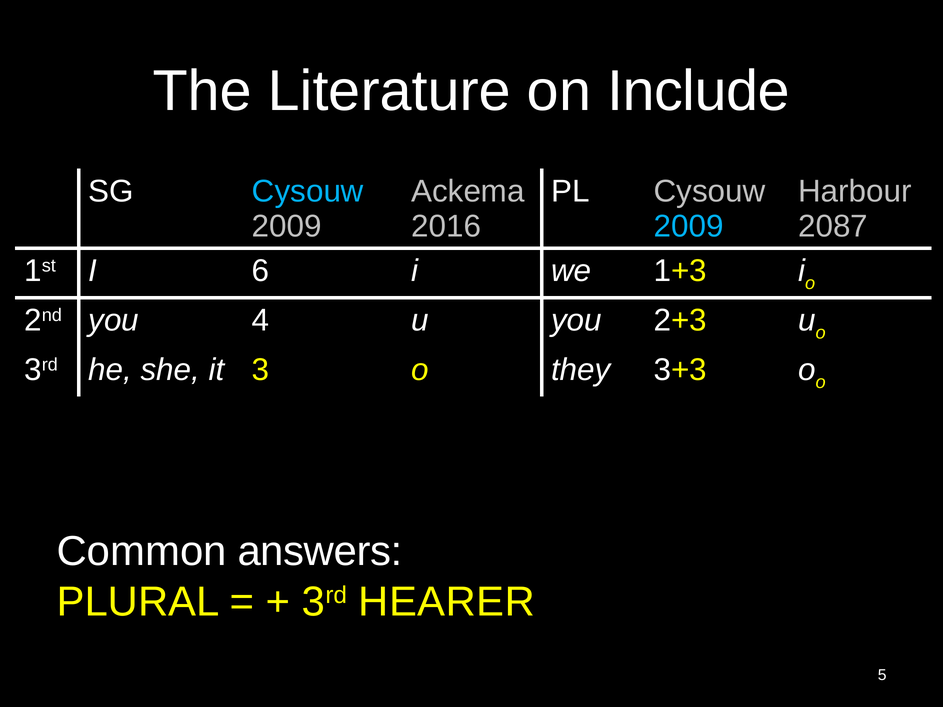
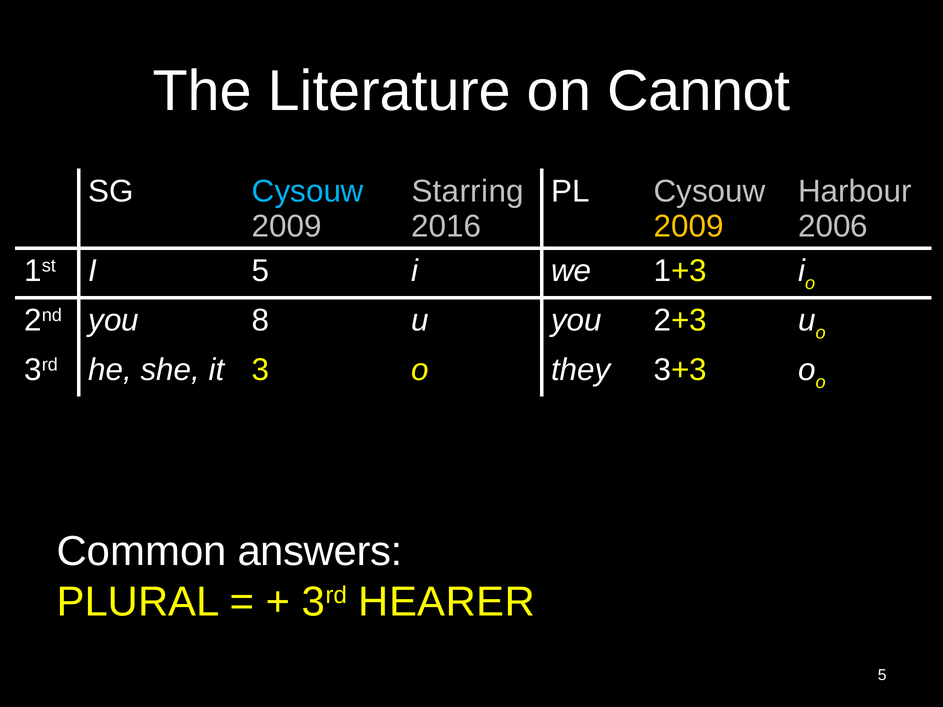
Include: Include -> Cannot (699, 91)
Ackema: Ackema -> Starring (468, 191)
2009 colour: light blue -> yellow (689, 226)
2087: 2087 -> 2006 (833, 226)
I 6: 6 -> 5 (261, 271)
4: 4 -> 8 (261, 320)
